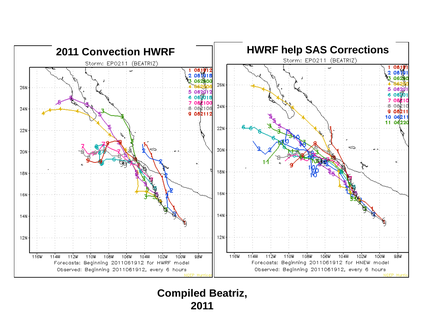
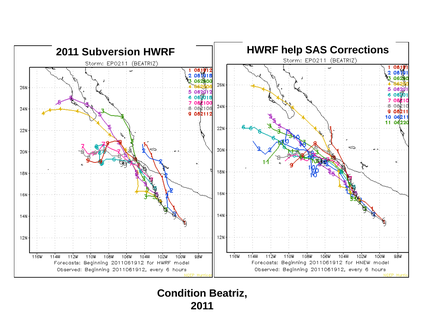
Convection: Convection -> Subversion (111, 52)
Compiled: Compiled -> Condition (182, 294)
